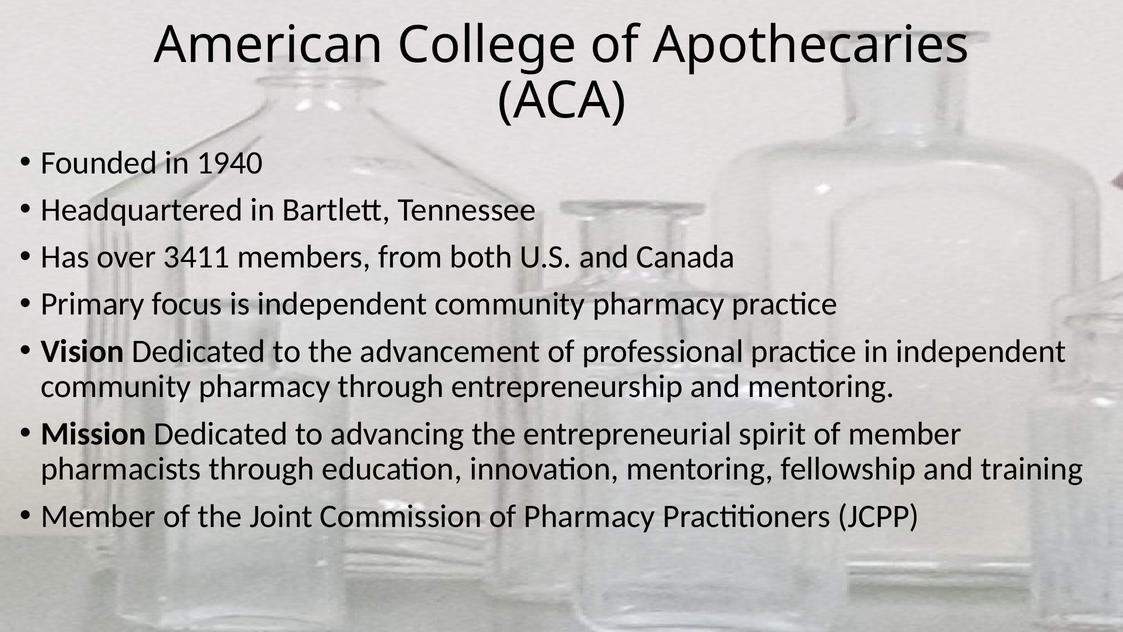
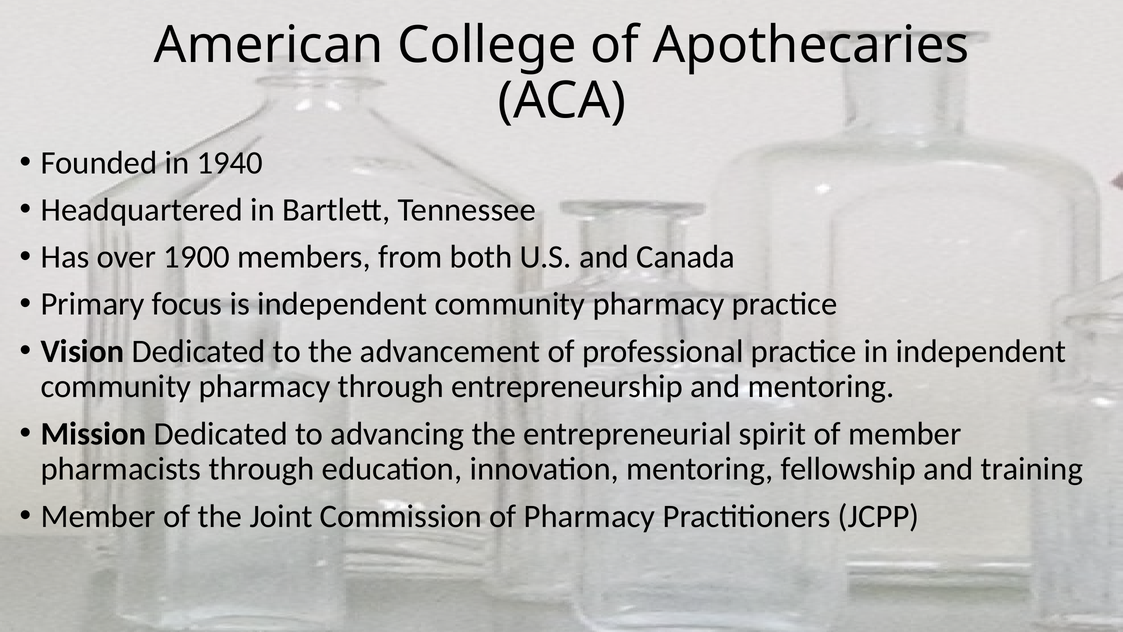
3411: 3411 -> 1900 (197, 257)
